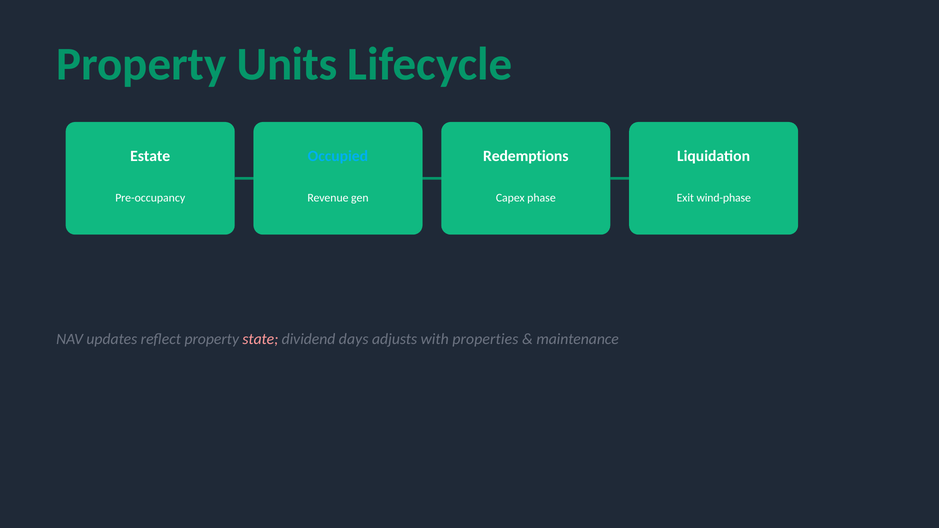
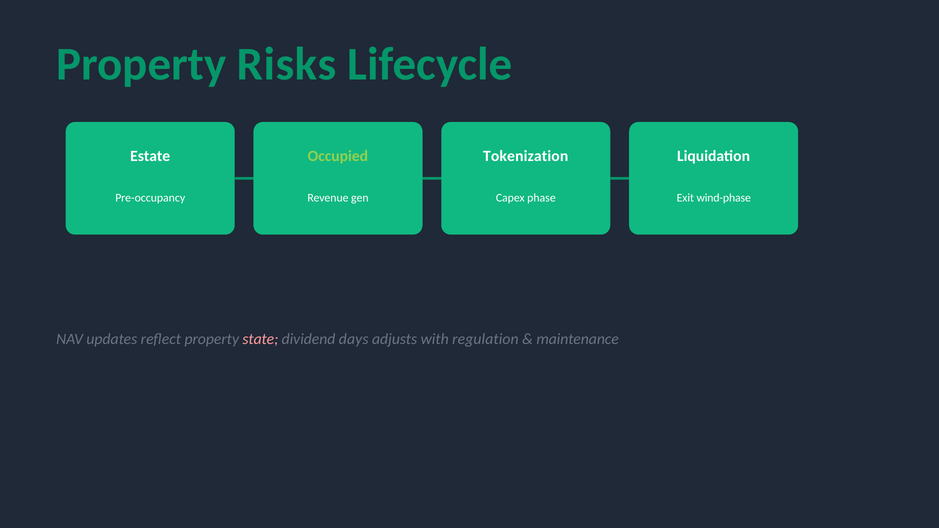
Units: Units -> Risks (287, 64)
Occupied colour: light blue -> light green (338, 156)
Redemptions: Redemptions -> Tokenization (526, 156)
properties: properties -> regulation (485, 339)
